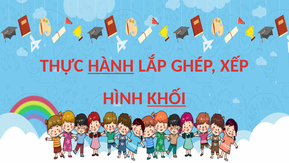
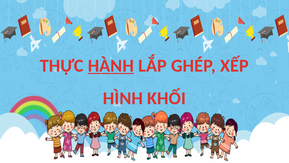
KHỐI underline: present -> none (167, 98)
